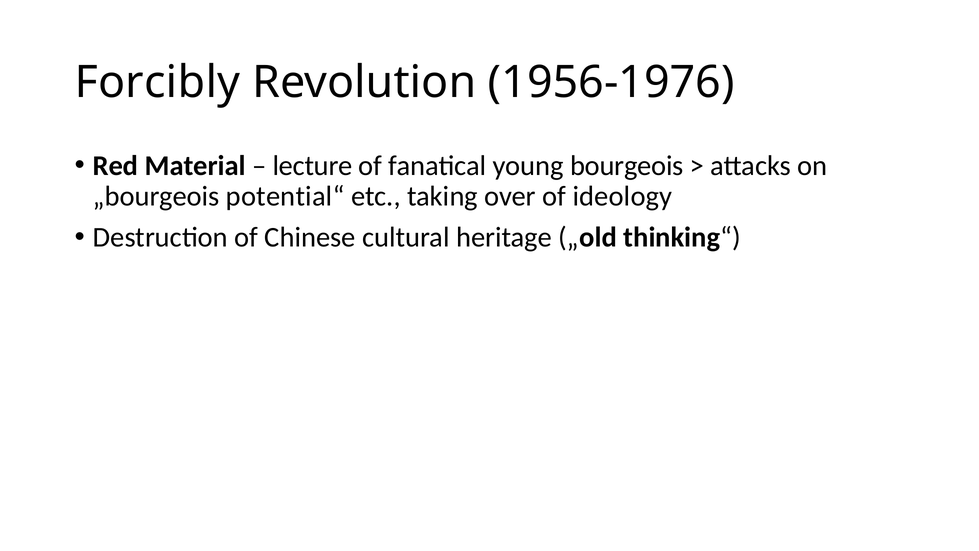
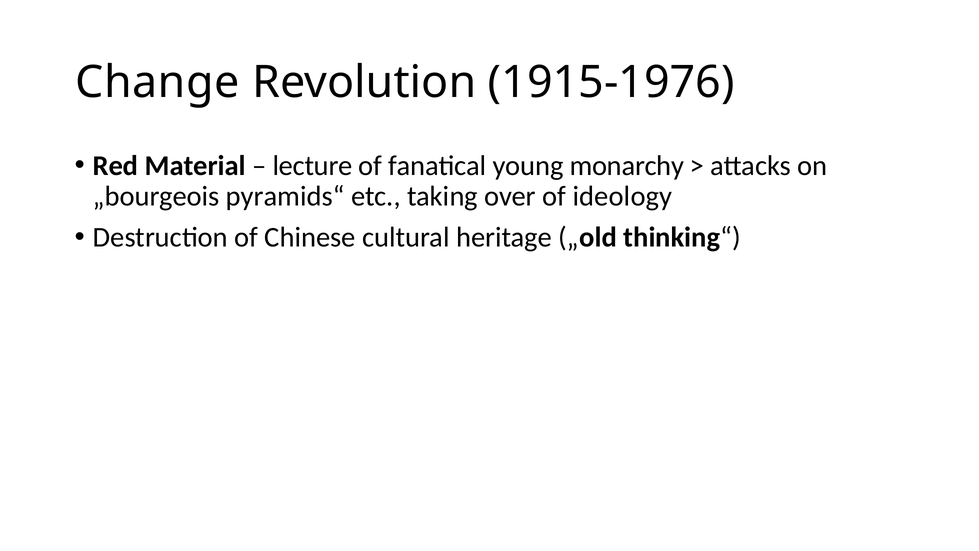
Forcibly: Forcibly -> Change (157, 82)
1956-1976: 1956-1976 -> 1915-1976 (611, 82)
bourgeois: bourgeois -> monarchy (627, 166)
potential“: potential“ -> pyramids“ (285, 196)
